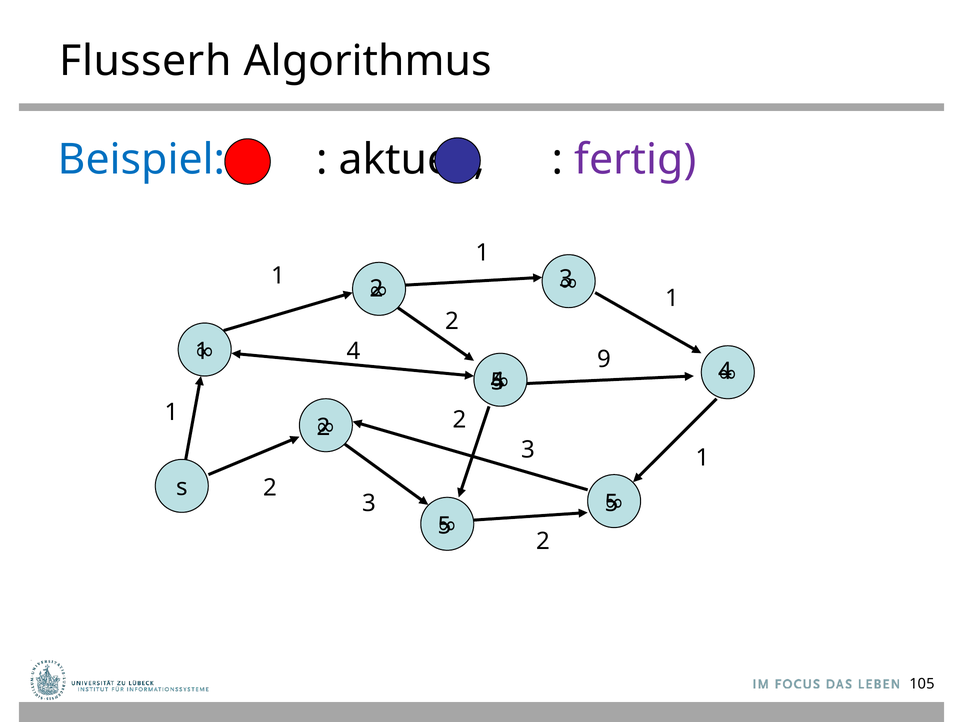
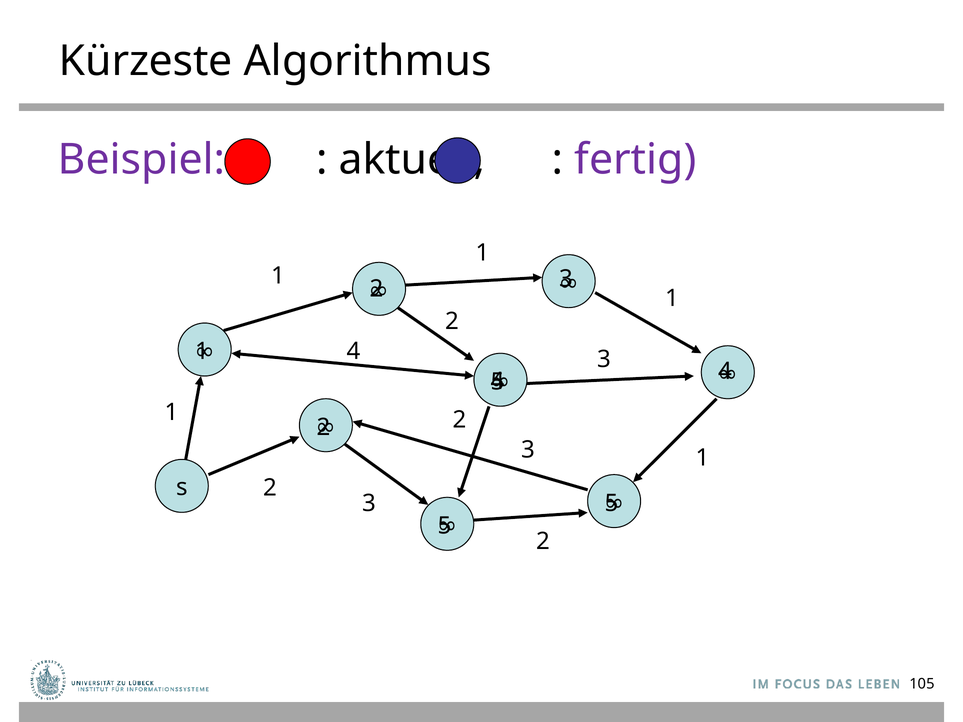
Flusserh: Flusserh -> Kürzeste (146, 61)
Beispiel colour: blue -> purple (142, 160)
9: 9 -> 3 (604, 359)
